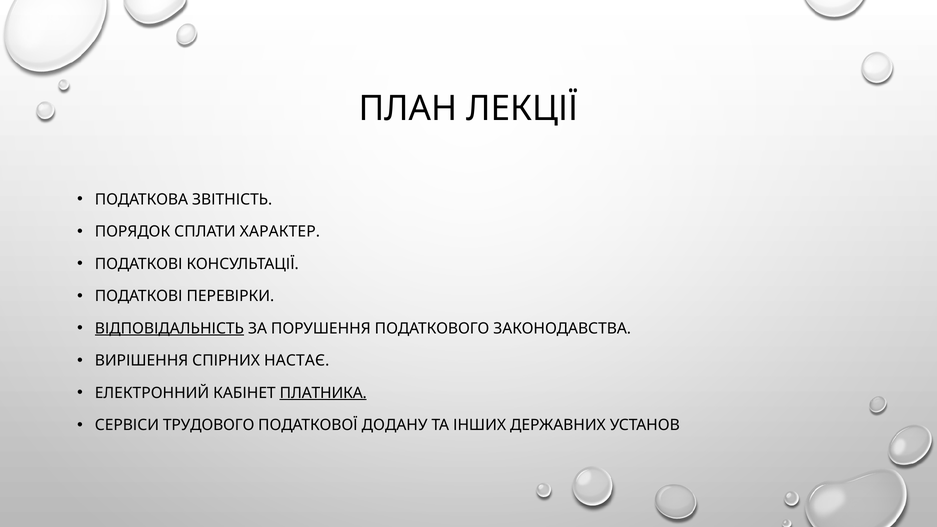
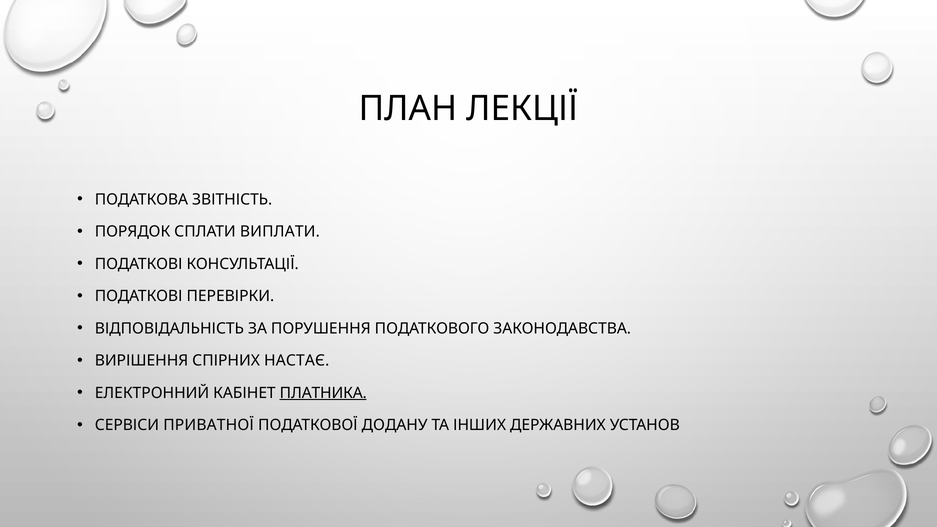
ХАРАКТЕР: ХАРАКТЕР -> ВИПЛАТИ (280, 232)
ВІДПОВІДАЛЬНІСТЬ underline: present -> none (169, 329)
ТРУДОВОГО: ТРУДОВОГО -> ПРИВАТНОЇ (209, 425)
